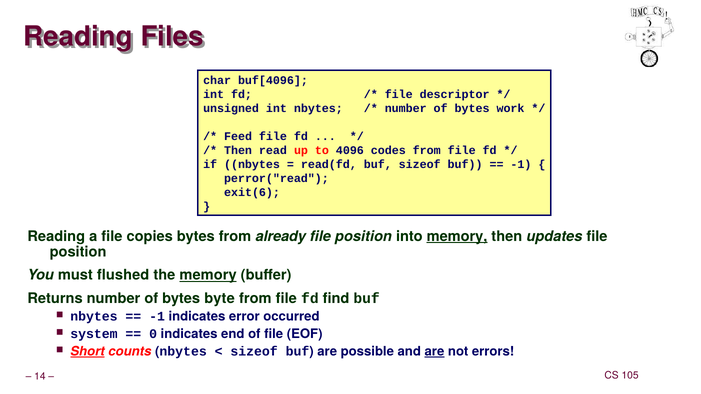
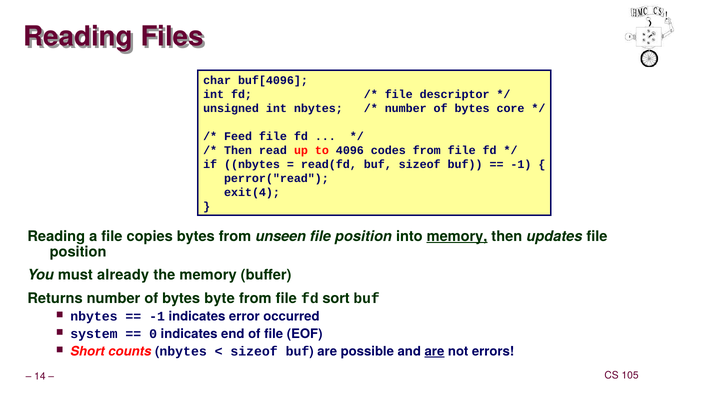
work: work -> core (510, 109)
exit(6: exit(6 -> exit(4 (252, 193)
already: already -> unseen (281, 237)
flushed: flushed -> already (123, 275)
memory underline: present -> none (208, 275)
find: find -> sort (336, 298)
Short underline: present -> none (87, 352)
